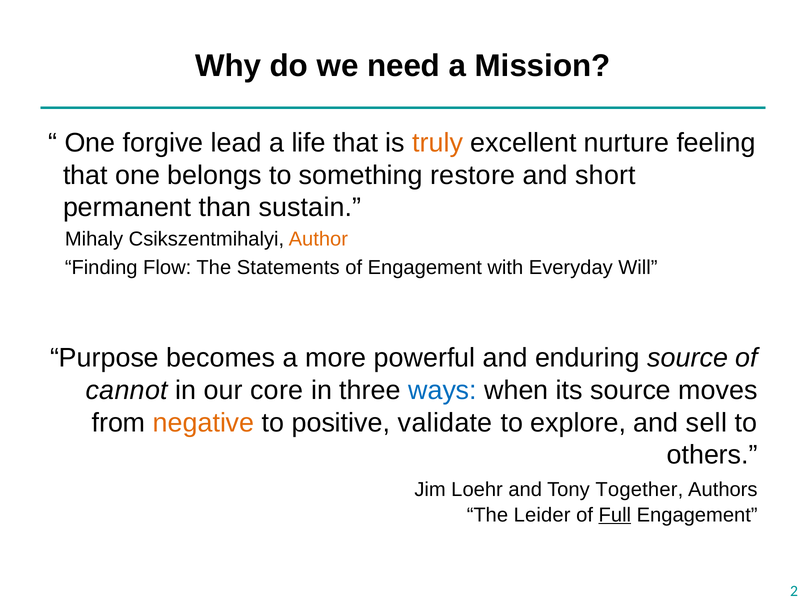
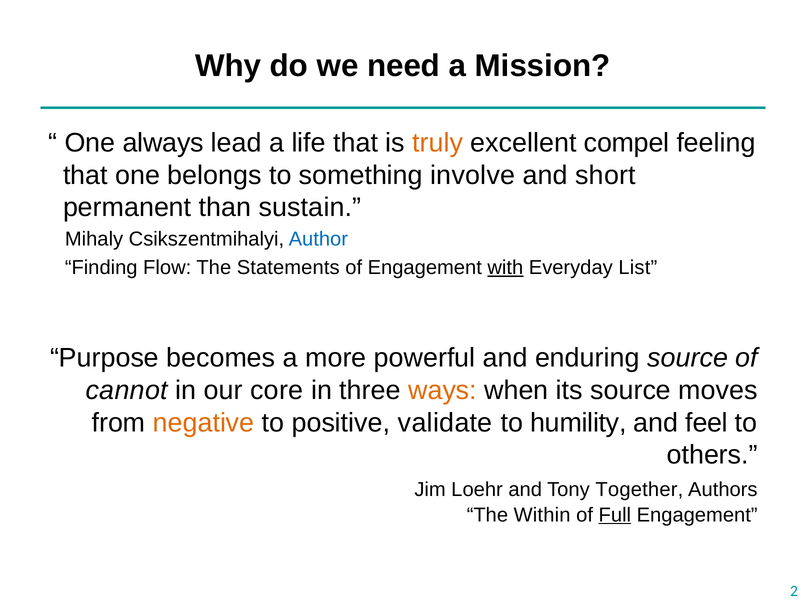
forgive: forgive -> always (163, 143)
nurture: nurture -> compel (627, 143)
restore: restore -> involve (473, 175)
Author colour: orange -> blue (318, 239)
with underline: none -> present (505, 267)
Will: Will -> List (638, 267)
ways colour: blue -> orange (442, 390)
explore: explore -> humility (578, 422)
sell: sell -> feel (707, 422)
Leider: Leider -> Within (542, 514)
